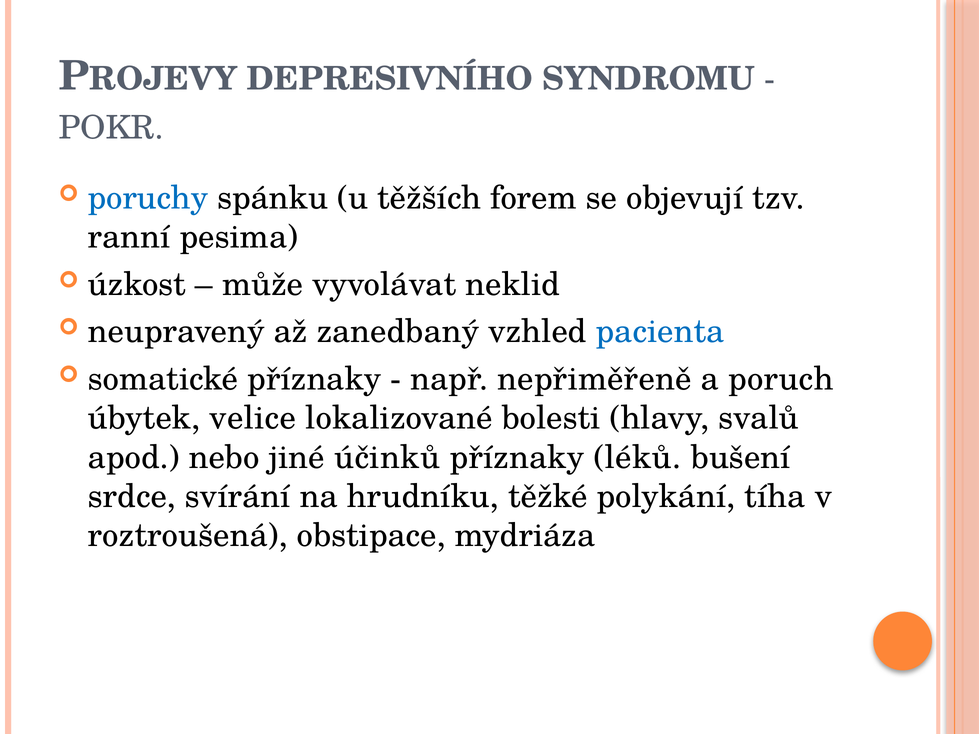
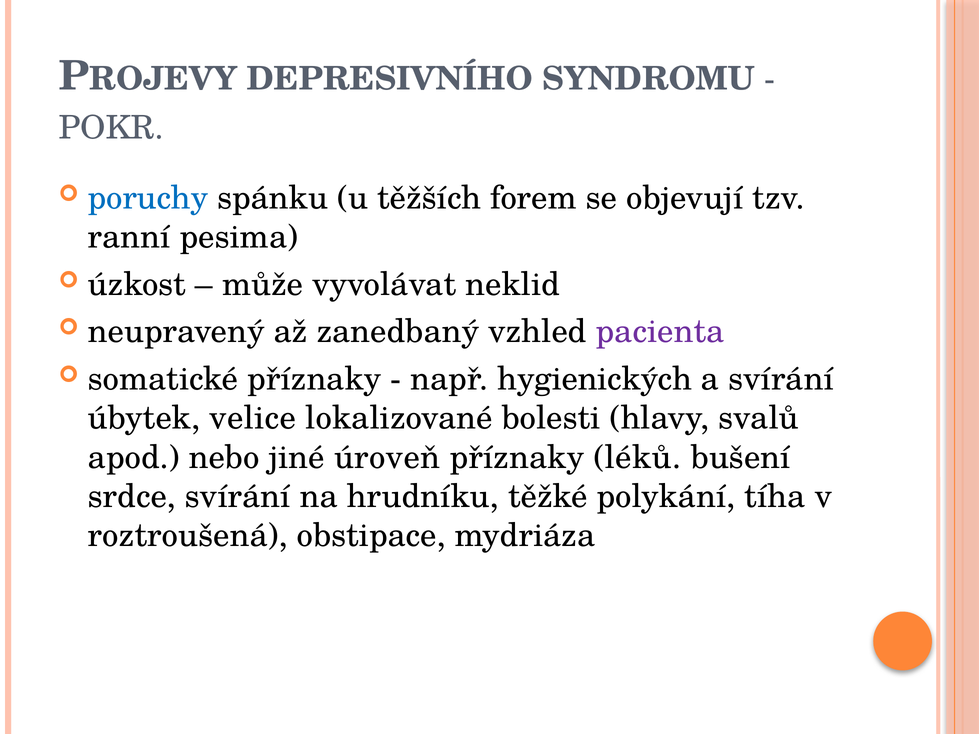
pacienta colour: blue -> purple (660, 332)
nepřiměřeně: nepřiměřeně -> hygienických (595, 379)
a poruch: poruch -> svírání (781, 379)
účinků: účinků -> úroveň (387, 457)
